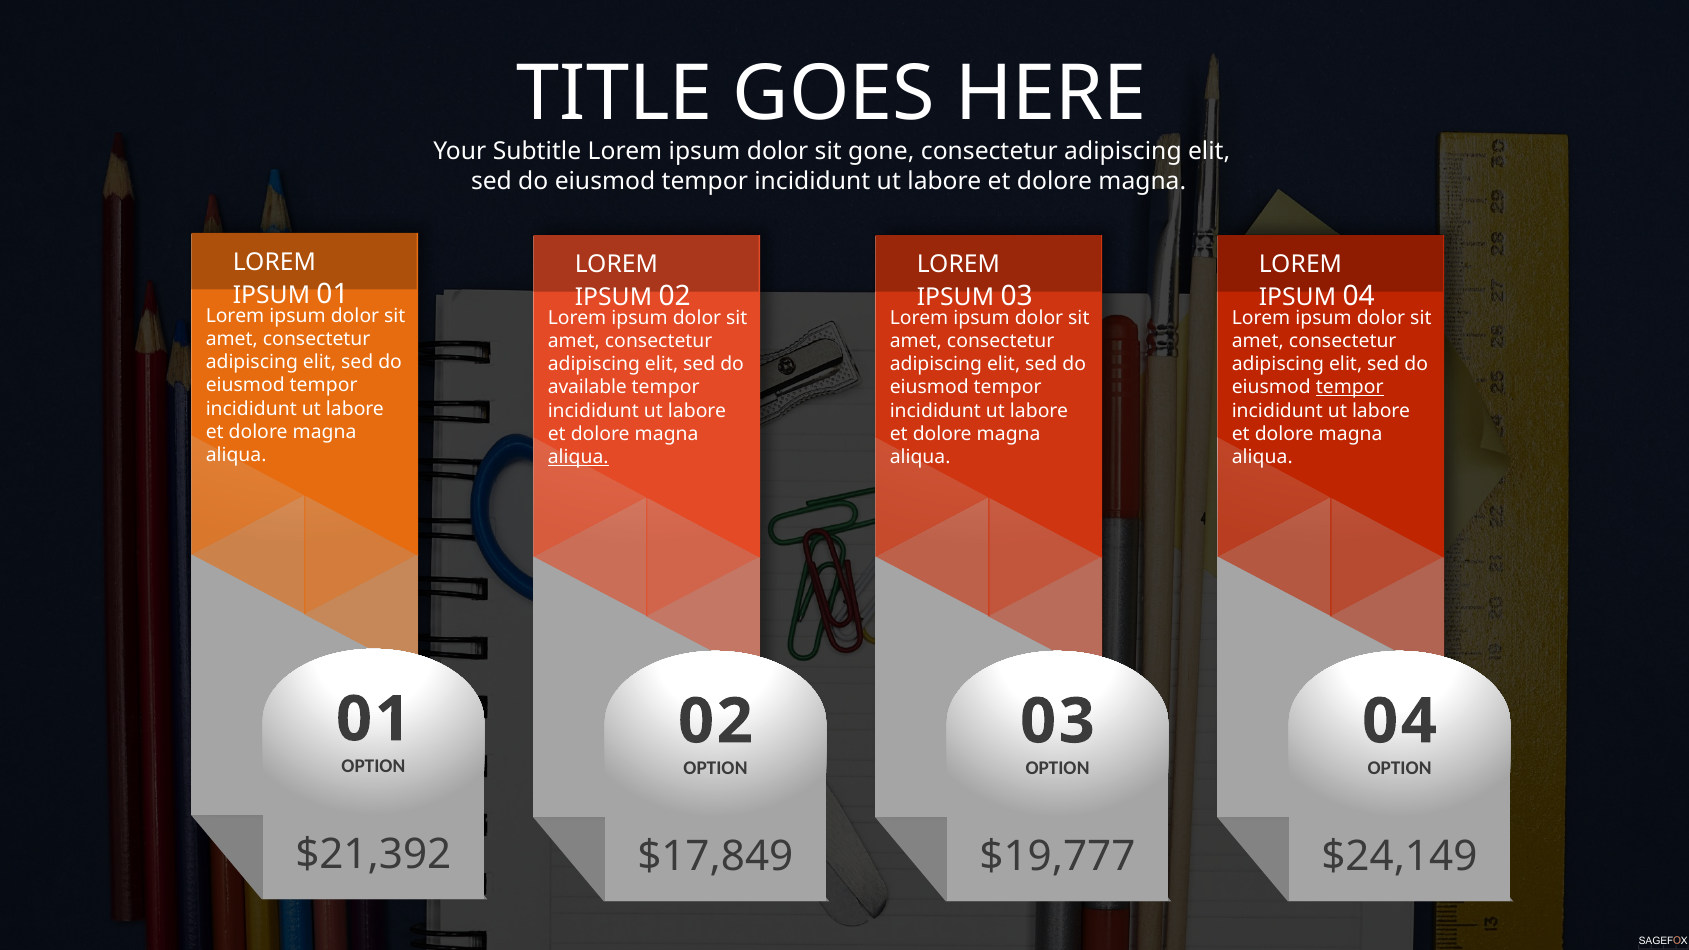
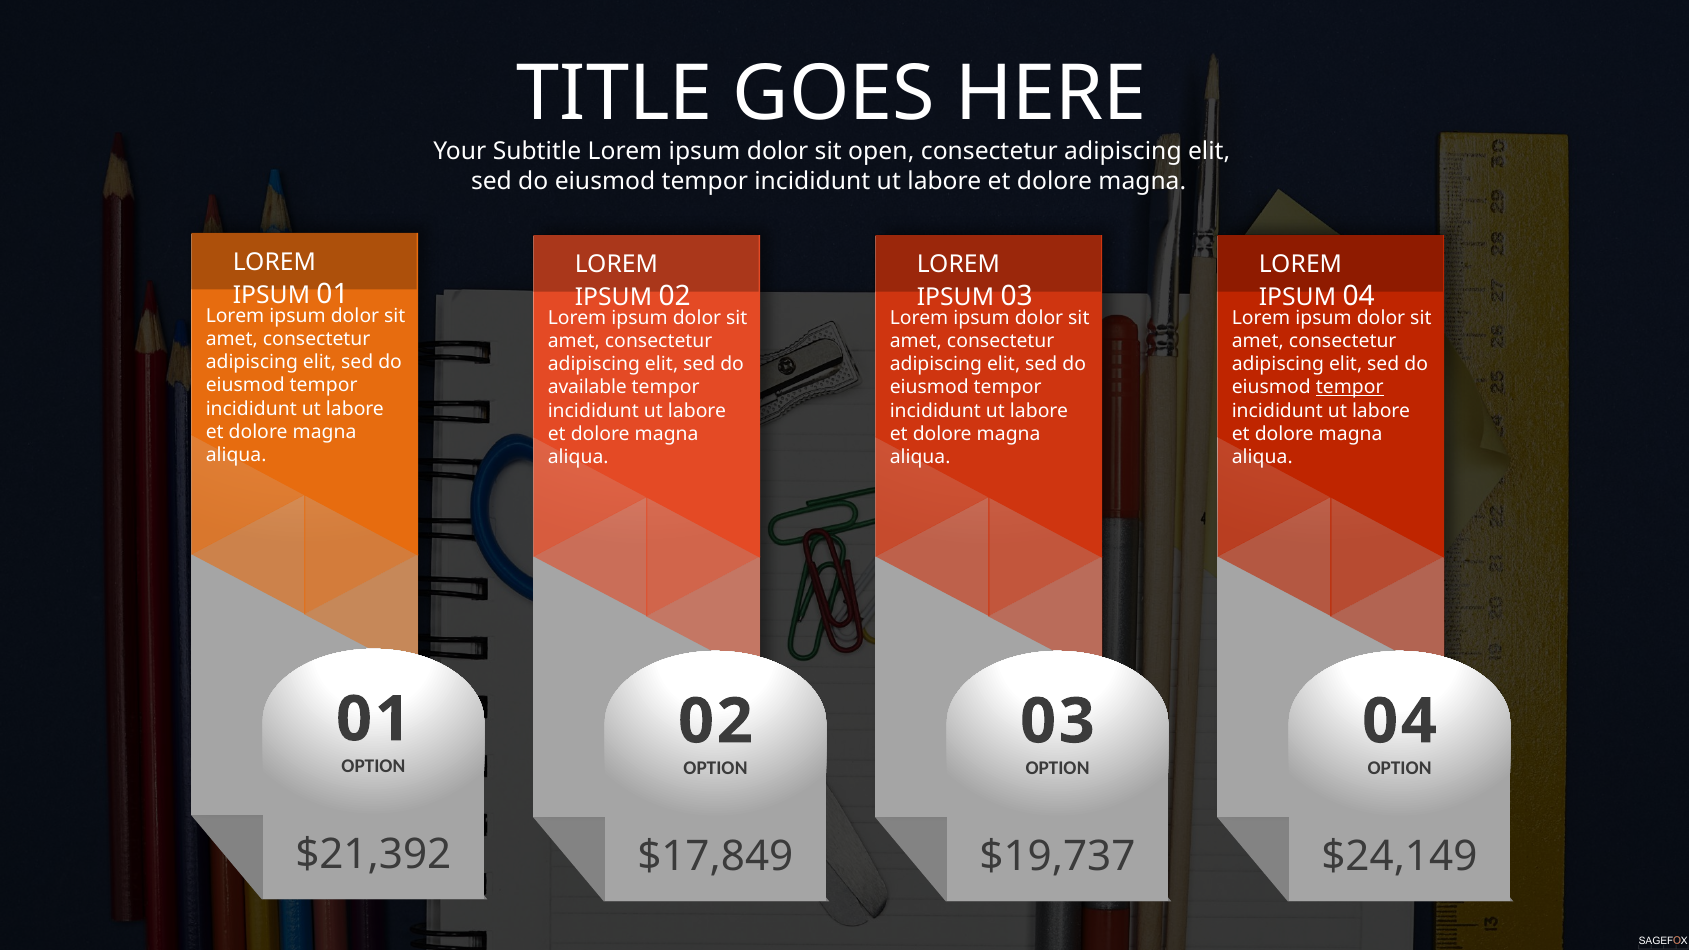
gone: gone -> open (881, 151)
aliqua underline: present -> none (578, 457)
$19,777: $19,777 -> $19,737 (1057, 857)
